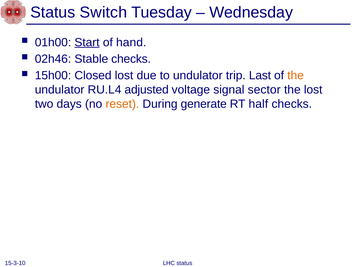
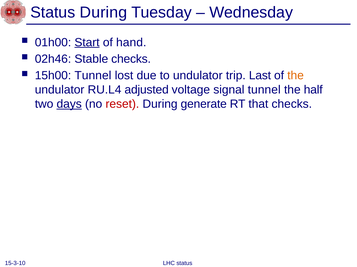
Status Switch: Switch -> During (103, 12)
15h00 Closed: Closed -> Tunnel (93, 76)
signal sector: sector -> tunnel (264, 90)
the lost: lost -> half (313, 90)
days underline: none -> present (69, 104)
reset colour: orange -> red (122, 104)
half: half -> that (258, 104)
